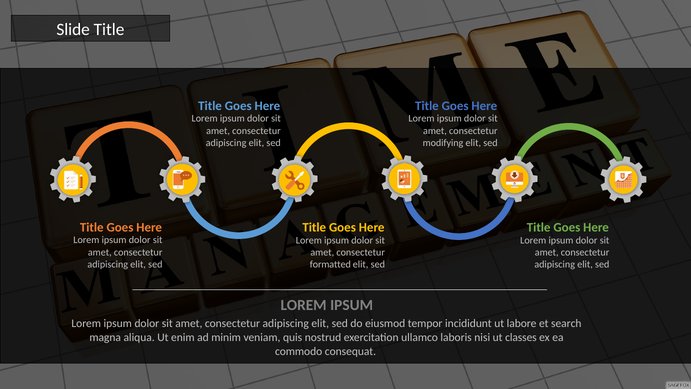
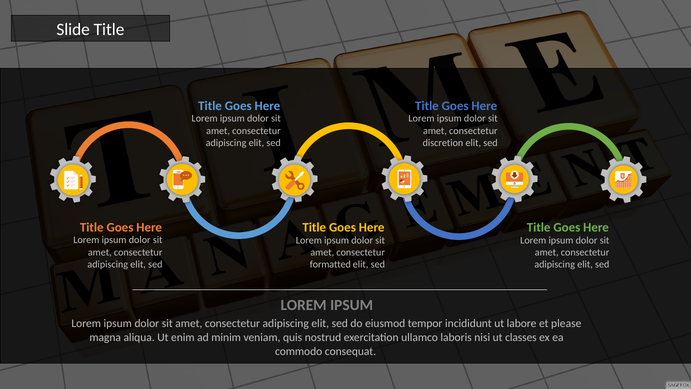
modifying: modifying -> discretion (443, 143)
search: search -> please (566, 323)
